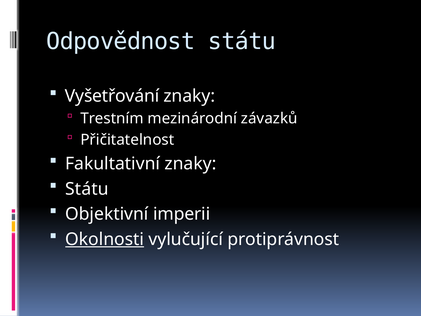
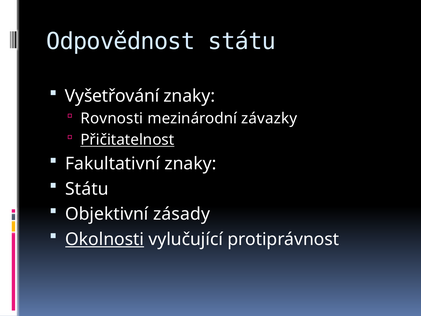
Trestním: Trestním -> Rovnosti (112, 118)
závazků: závazků -> závazky (269, 118)
Přičitatelnost underline: none -> present (127, 140)
imperii: imperii -> zásady (181, 214)
